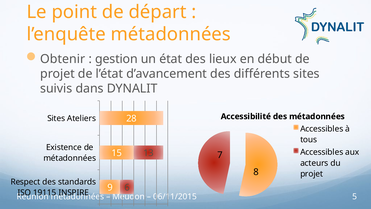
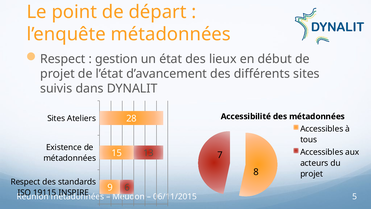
Obtenir: Obtenir -> Respect (63, 59)
